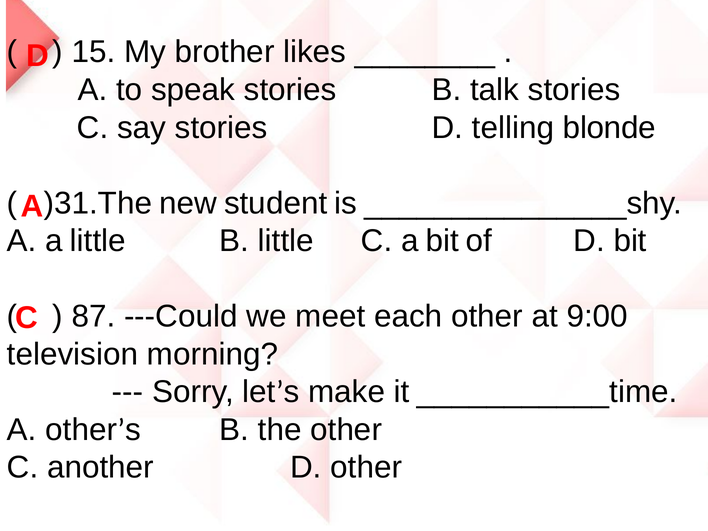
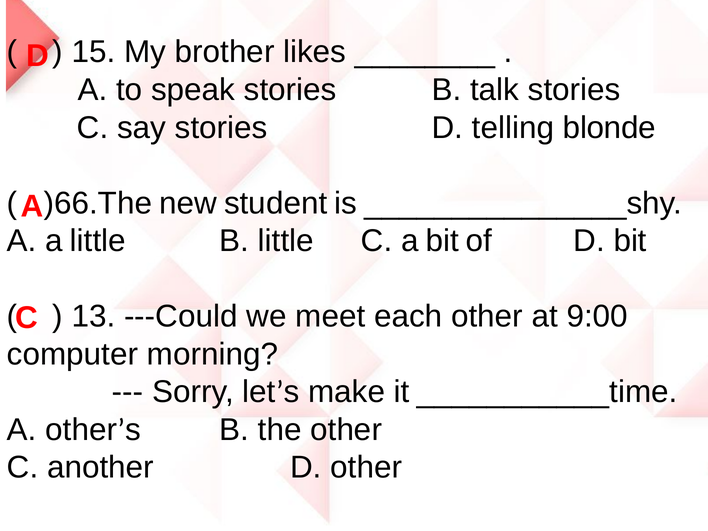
)31.The: )31.The -> )66.The (98, 203)
87: 87 -> 13 (93, 316)
television: television -> computer (73, 354)
